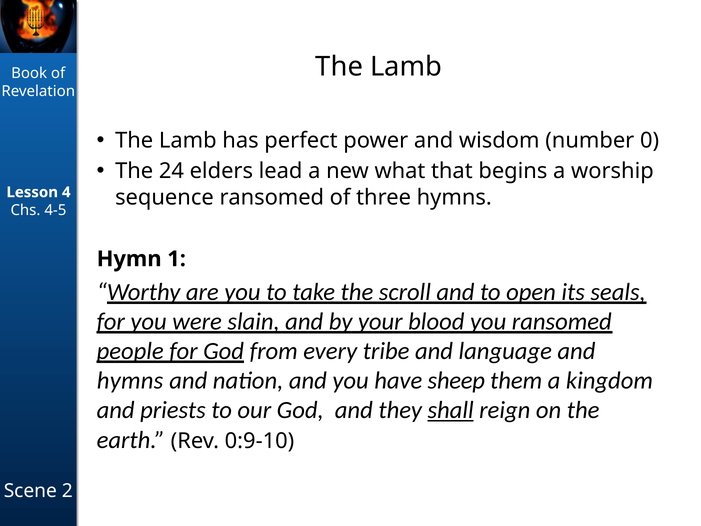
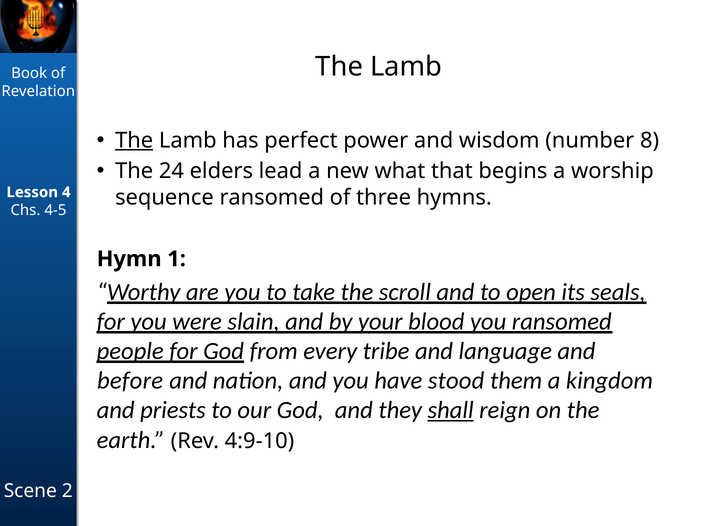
The underline: none -> present (134, 140)
0: 0 -> 8 (650, 140)
hymns: hymns -> before (130, 381)
sheep: sheep -> stood (456, 381)
0:9-10: 0:9-10 -> 4:9-10 (260, 441)
